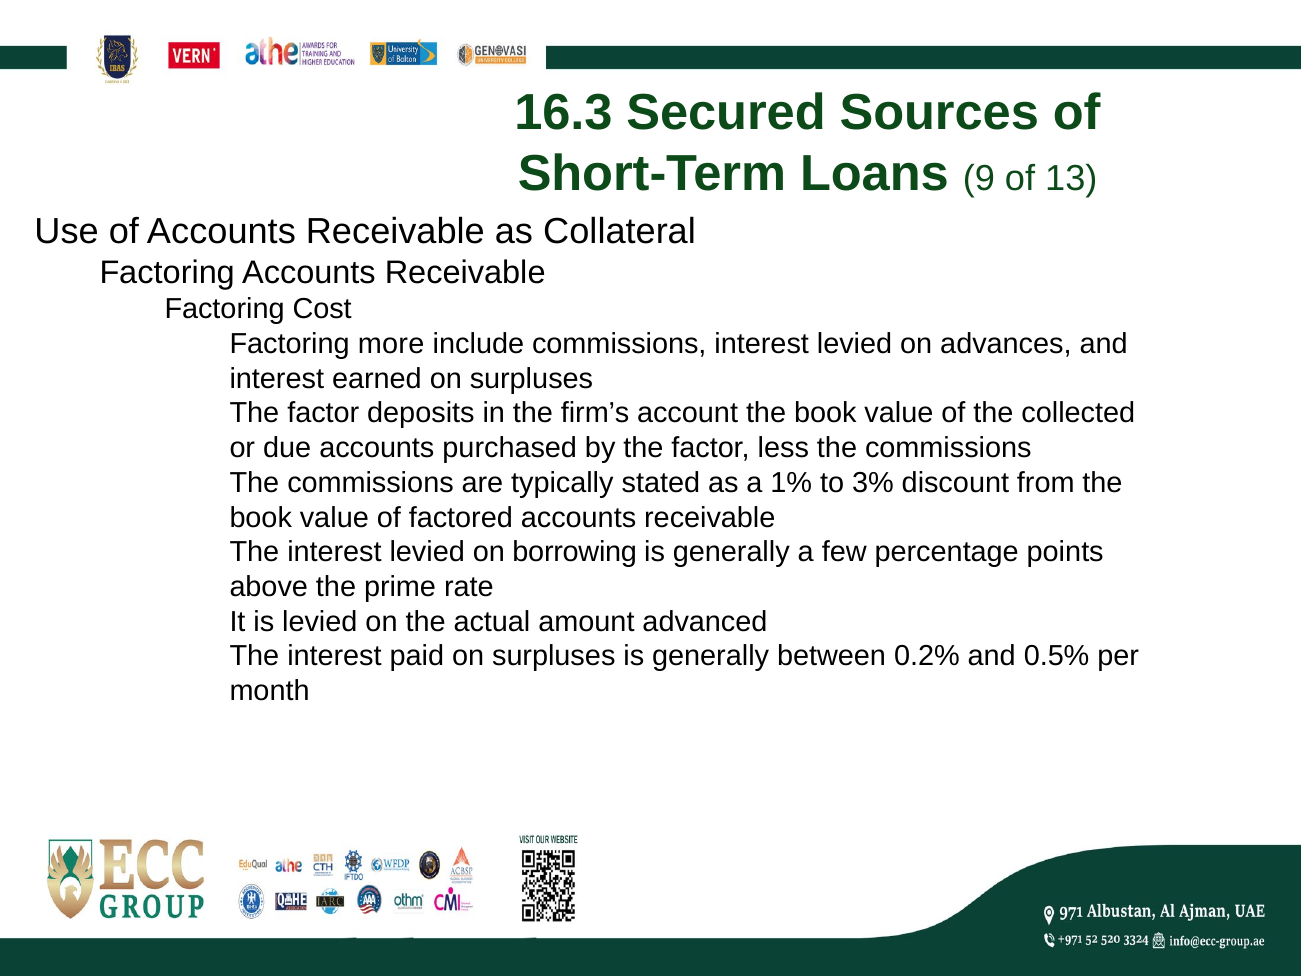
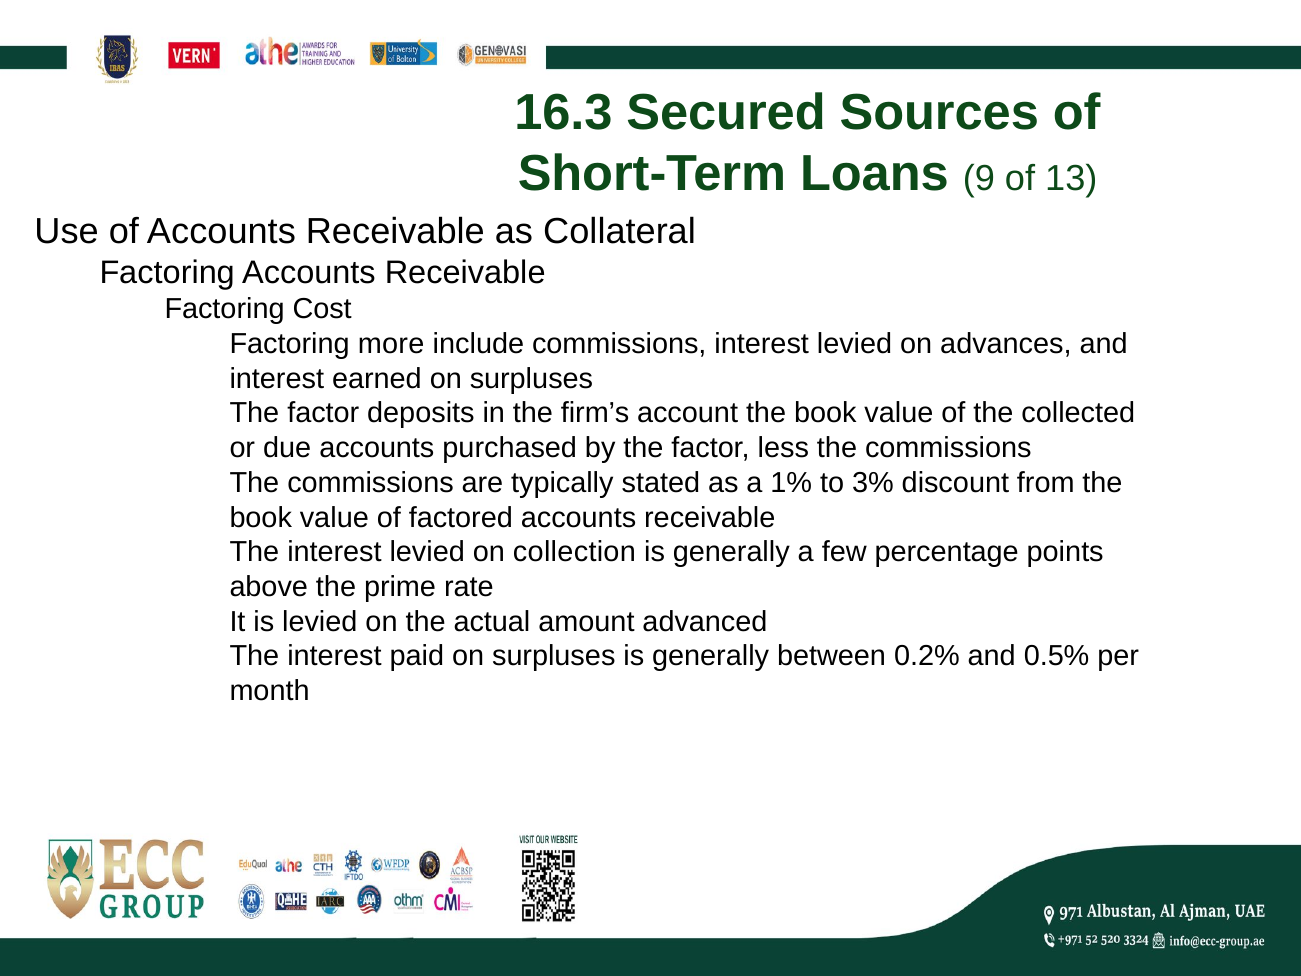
borrowing: borrowing -> collection (574, 552)
